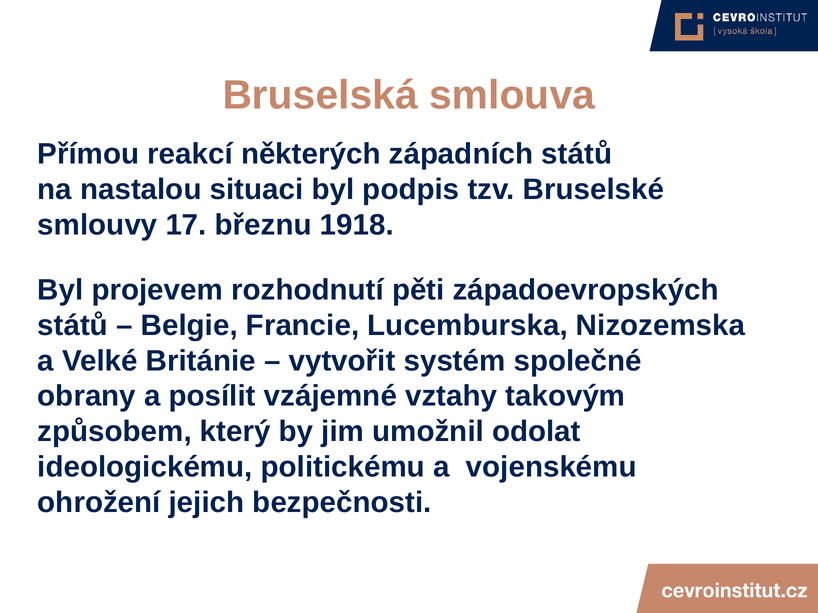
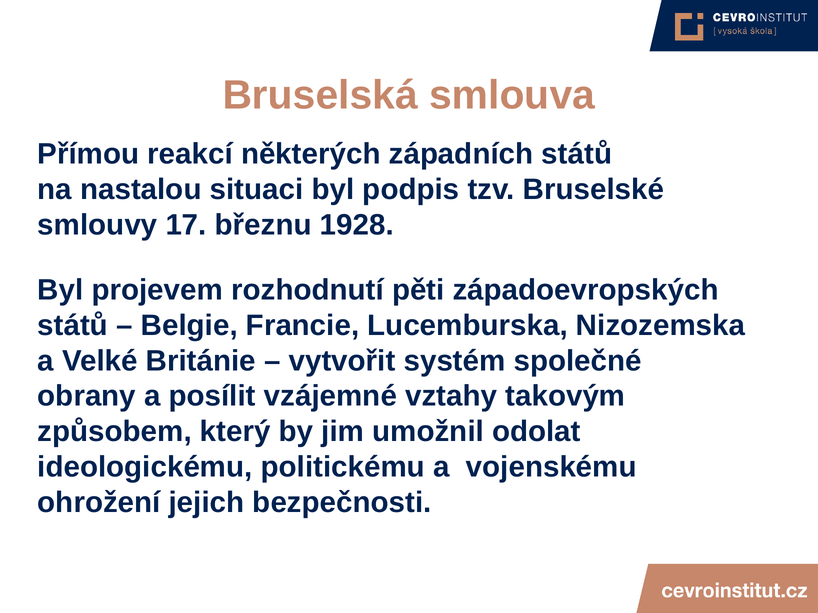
1918: 1918 -> 1928 (357, 225)
